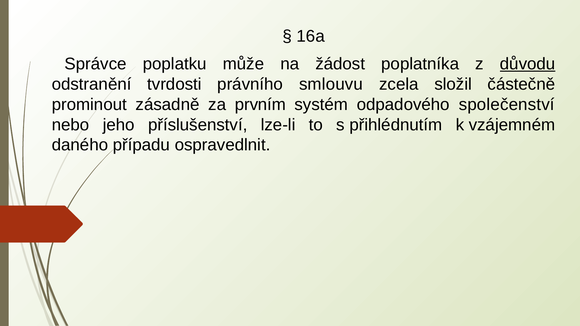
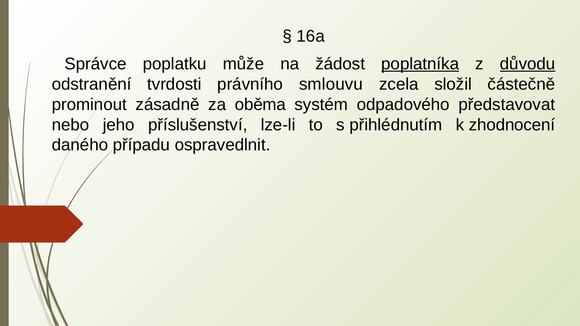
poplatníka underline: none -> present (420, 64)
prvním: prvním -> oběma (260, 105)
společenství: společenství -> představovat (507, 105)
vzájemném: vzájemném -> zhodnocení (512, 125)
